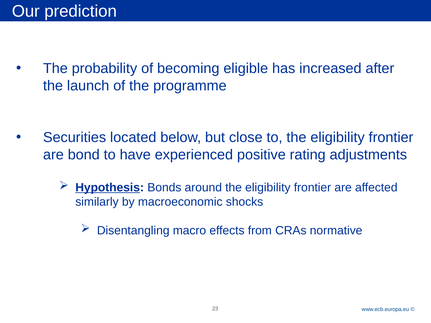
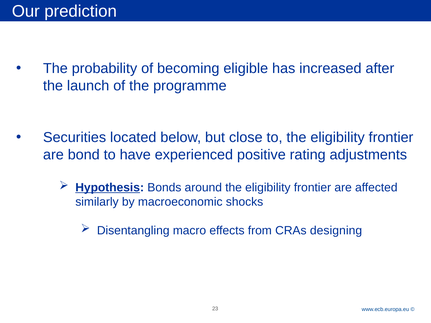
normative: normative -> designing (336, 231)
